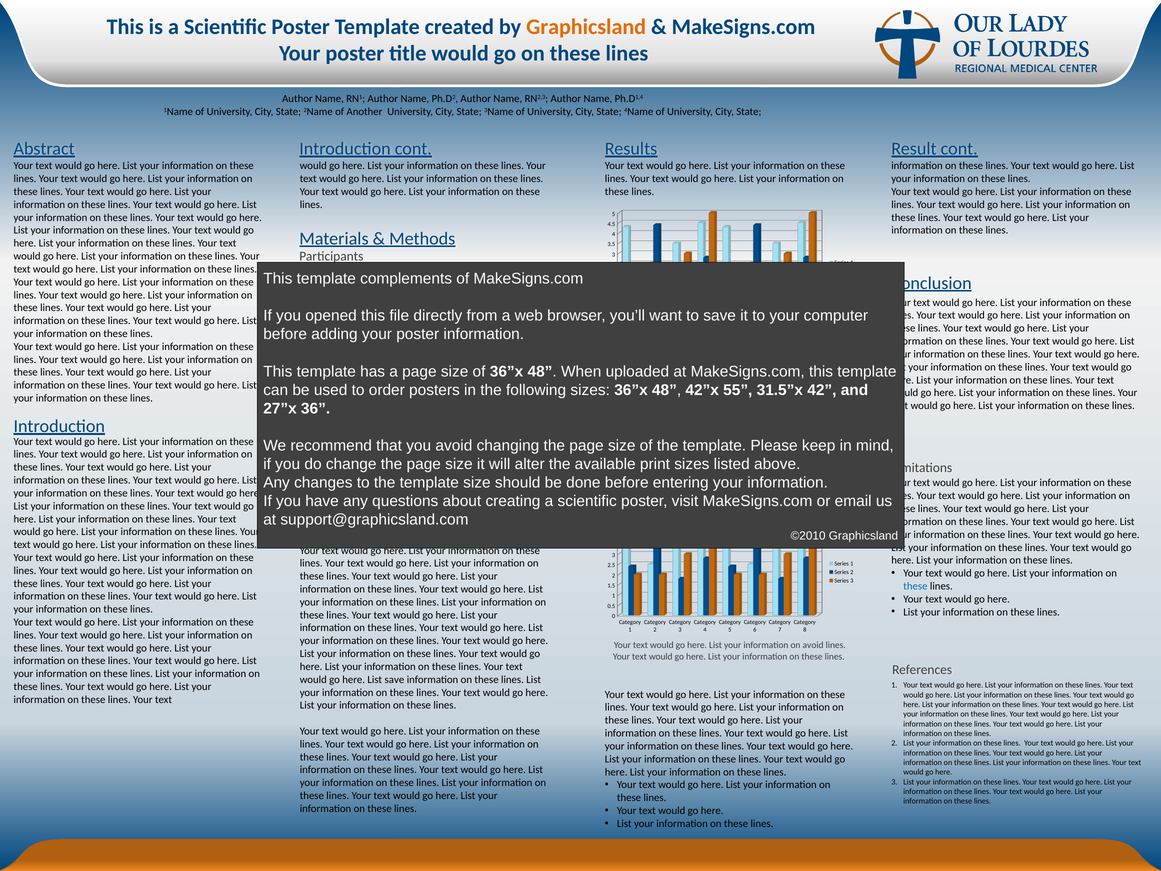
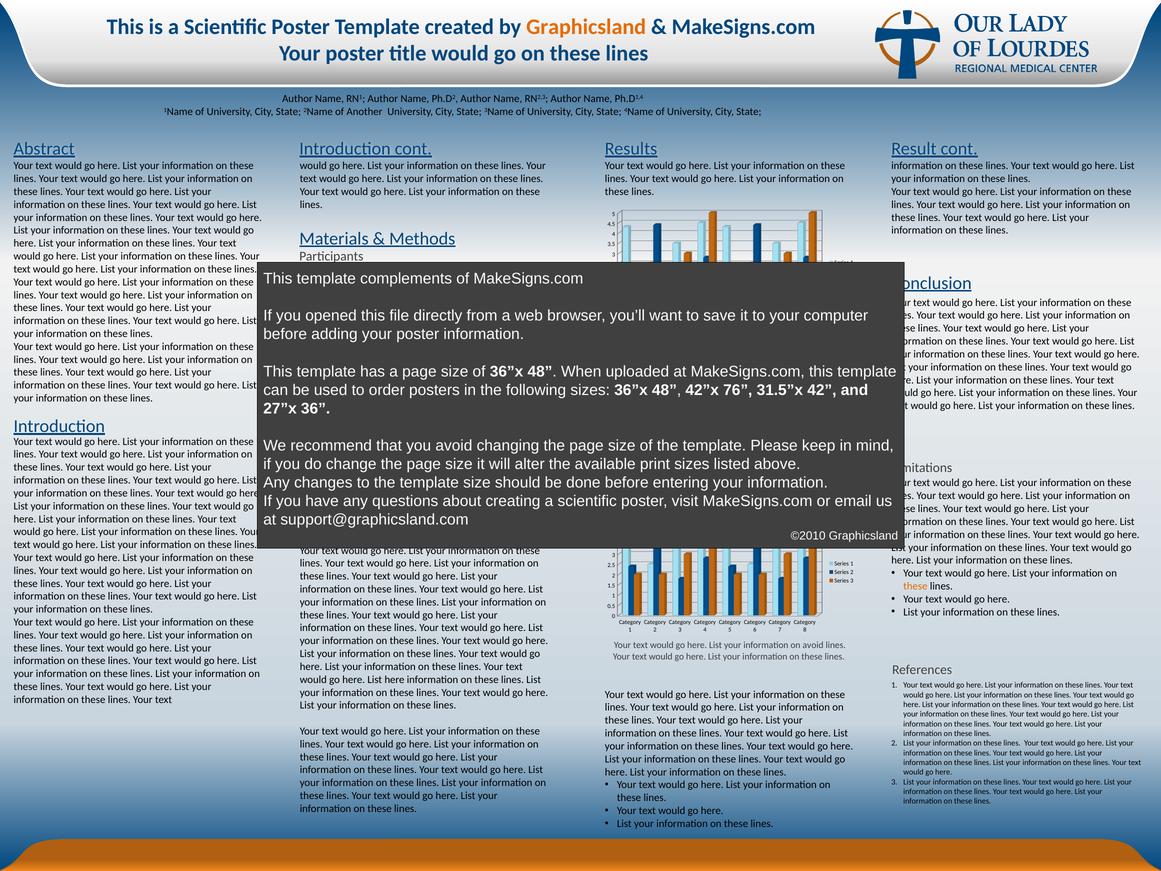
55: 55 -> 76 (738, 390)
these colour: blue -> orange (915, 586)
List save: save -> here (394, 679)
